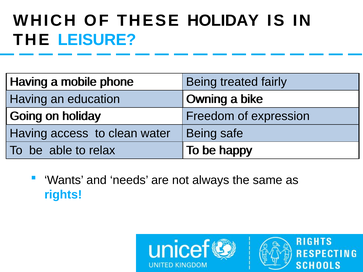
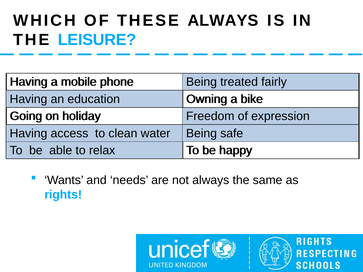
THESE HOLIDAY: HOLIDAY -> ALWAYS (223, 20)
